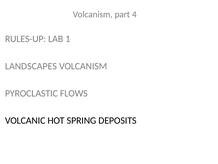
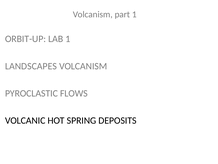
part 4: 4 -> 1 (134, 14)
RULES-UP: RULES-UP -> ORBIT-UP (26, 39)
